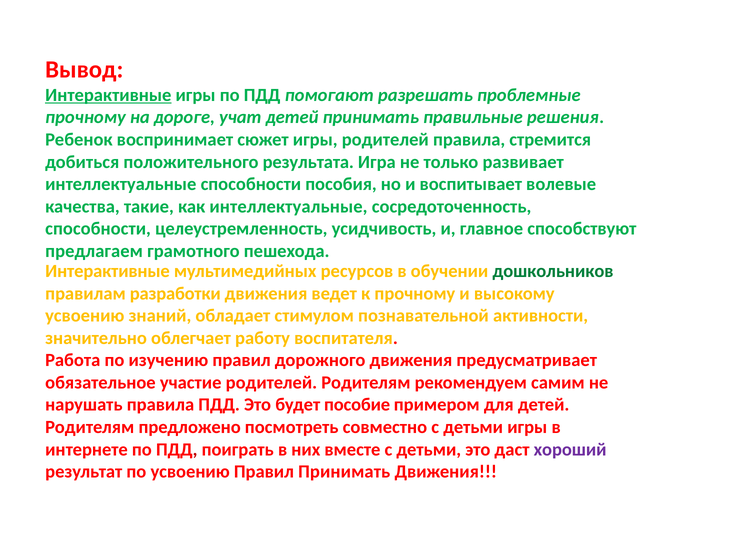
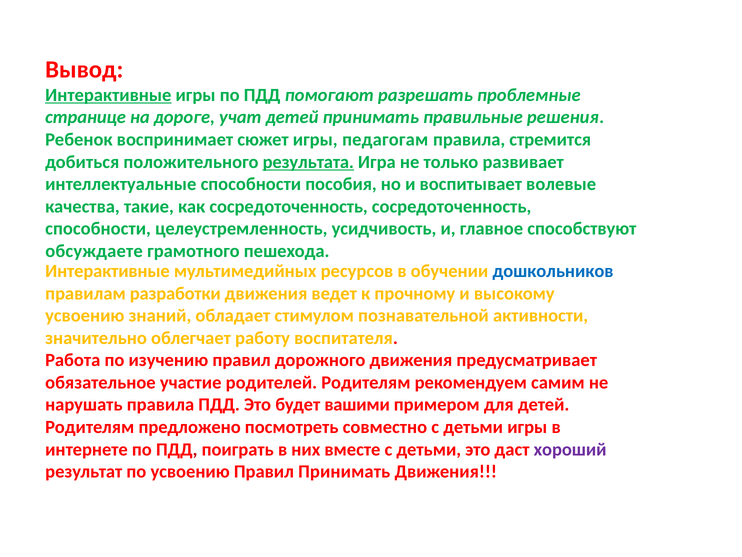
прочному: прочному -> странице (86, 117)
игры родителей: родителей -> педагогам (385, 140)
результата underline: none -> present (308, 162)
как интеллектуальные: интеллектуальные -> сосредоточенность (289, 206)
предлагаем: предлагаем -> обсуждаете (94, 251)
дошкольников colour: green -> blue (553, 271)
пособие: пособие -> вашими (357, 404)
